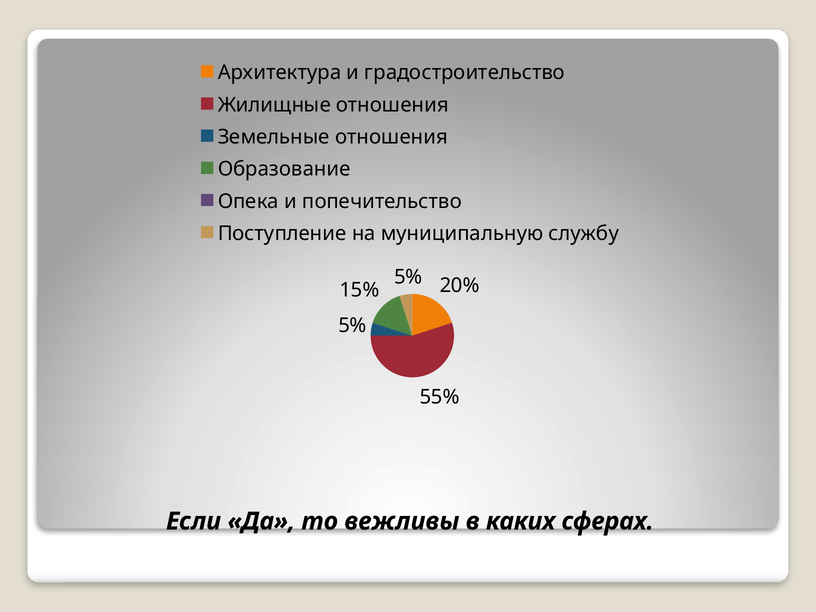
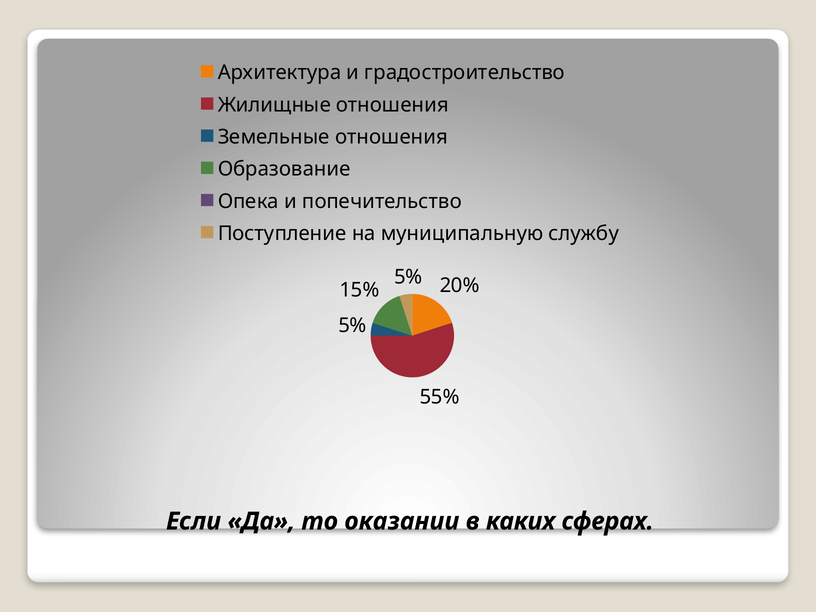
вежливы: вежливы -> оказании (402, 521)
